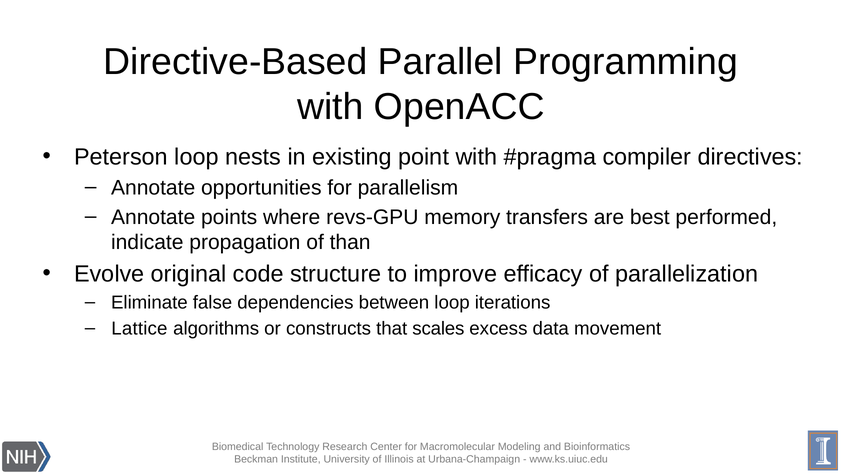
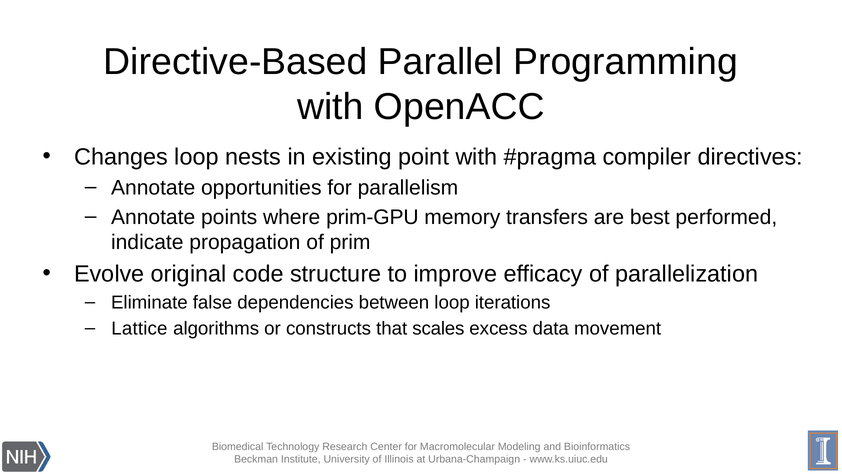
Peterson: Peterson -> Changes (121, 157)
revs-GPU: revs-GPU -> prim-GPU (372, 217)
than: than -> prim (350, 242)
